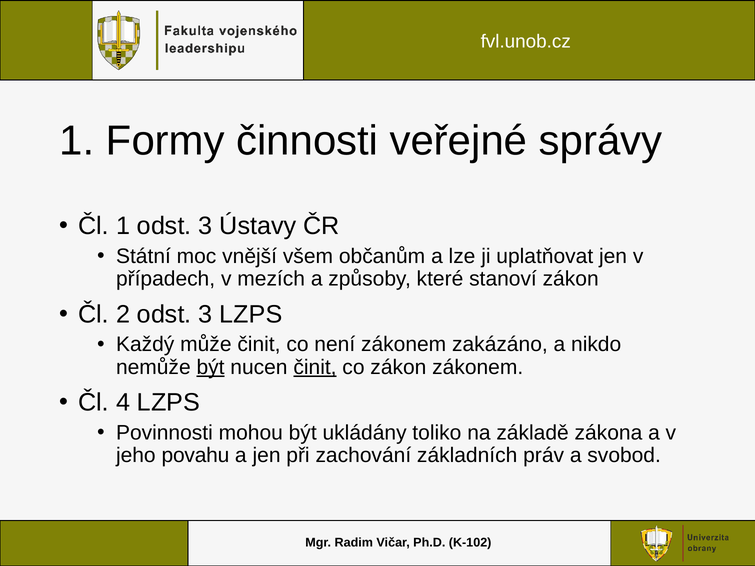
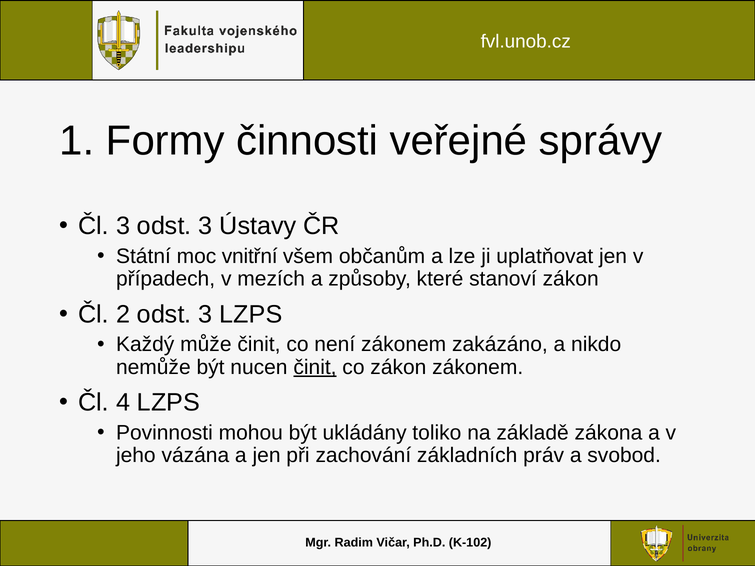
Čl 1: 1 -> 3 (123, 226)
vnější: vnější -> vnitřní (250, 256)
být underline: present -> none (211, 367)
povahu: povahu -> vázána (195, 456)
